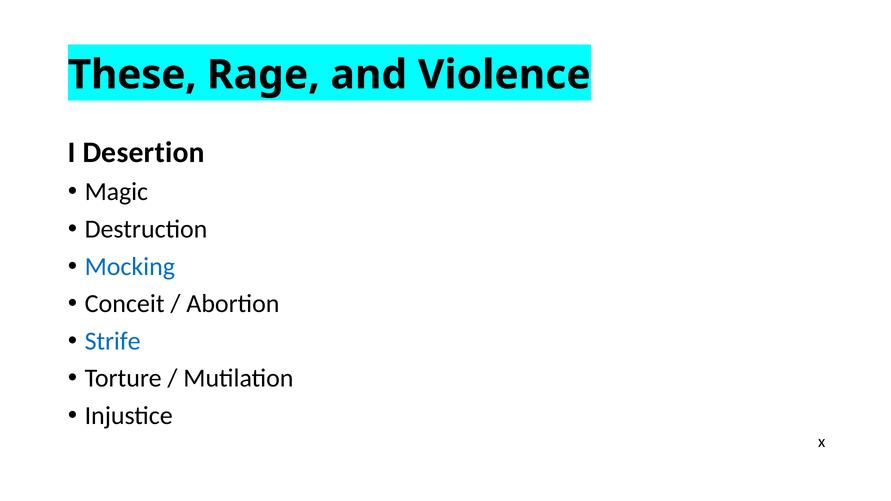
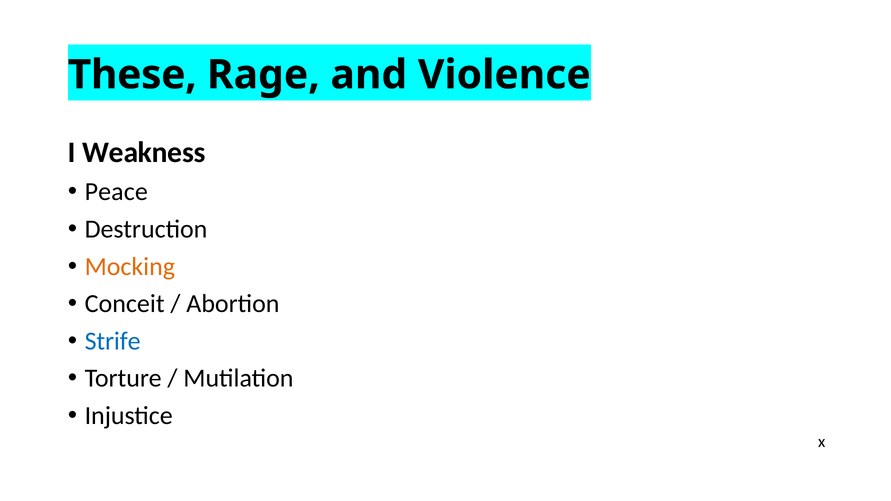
Desertion: Desertion -> Weakness (144, 153)
Magic: Magic -> Peace (116, 192)
Mocking colour: blue -> orange (130, 267)
